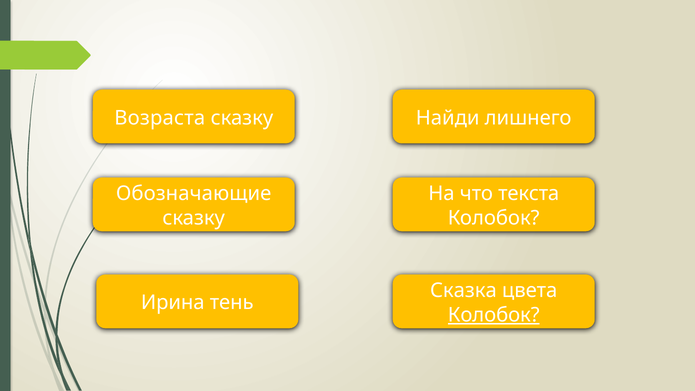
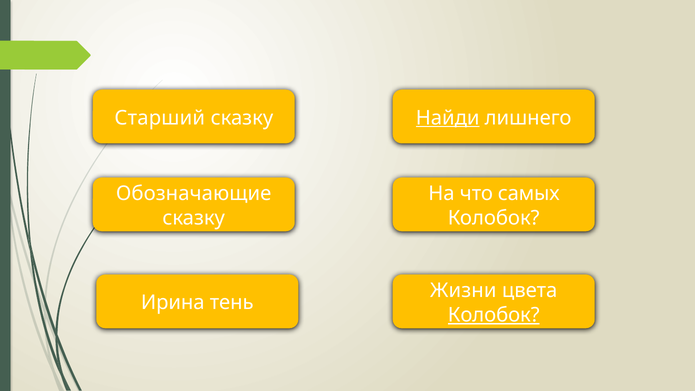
Возраста: Возраста -> Старший (160, 118)
Найди underline: none -> present (448, 118)
текста: текста -> самых (529, 194)
Сказка: Сказка -> Жизни (463, 291)
